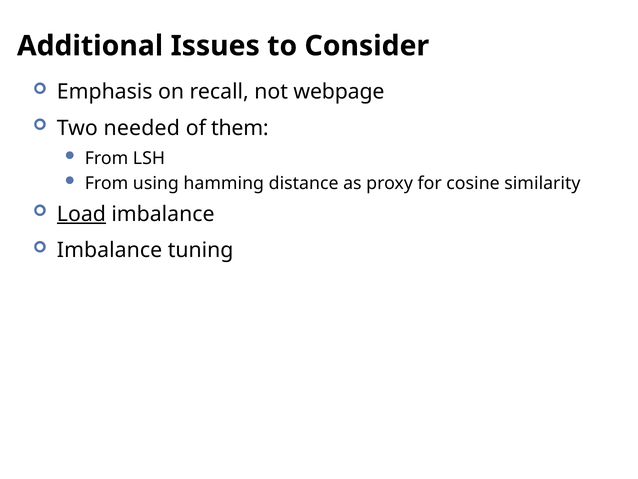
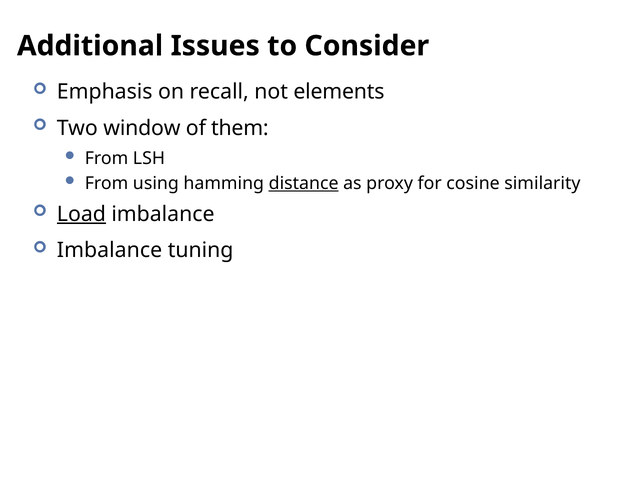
webpage: webpage -> elements (339, 92)
needed: needed -> window (142, 128)
distance underline: none -> present (304, 183)
